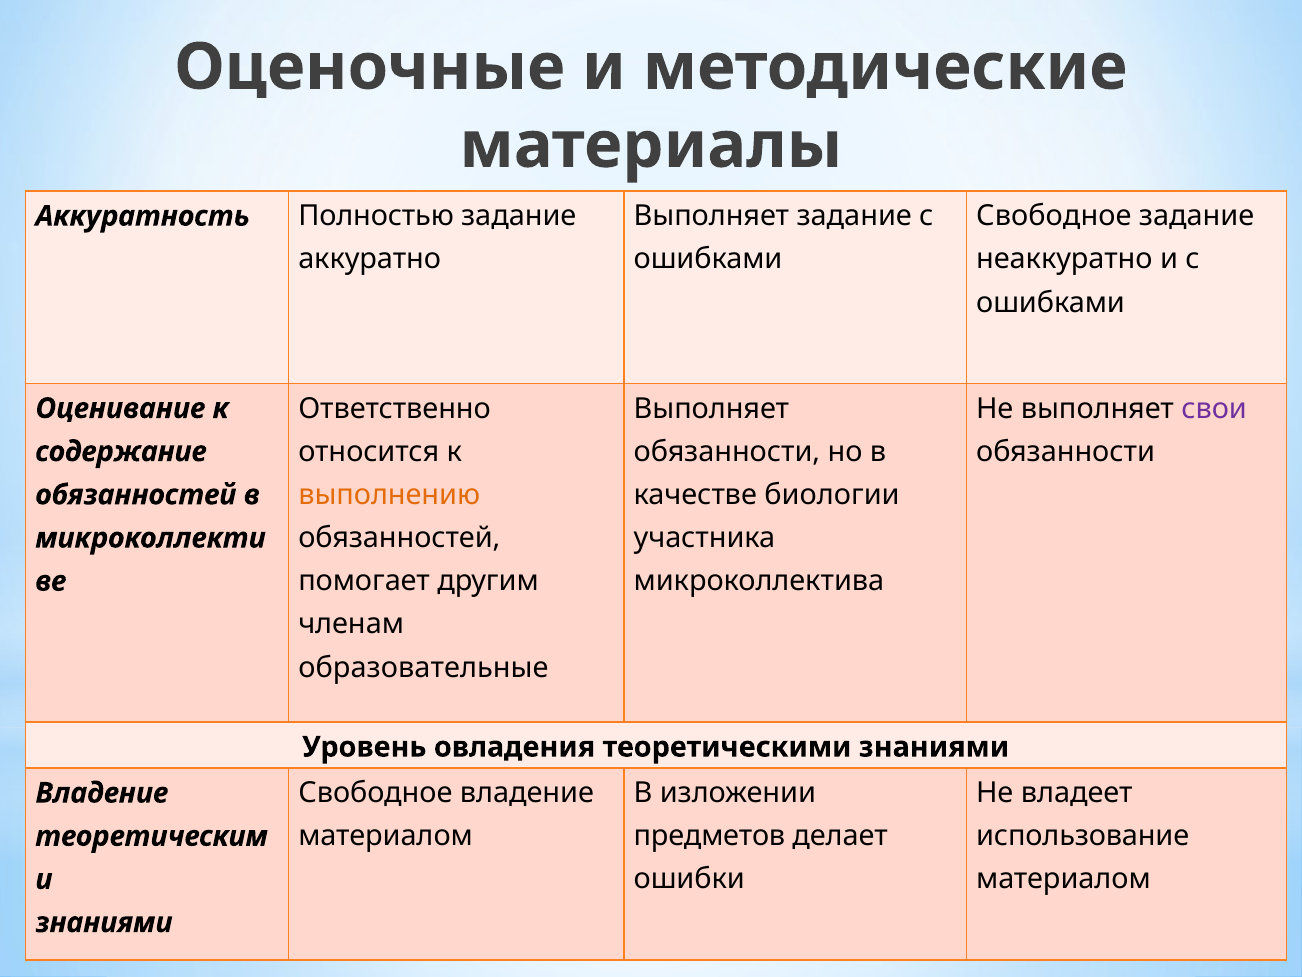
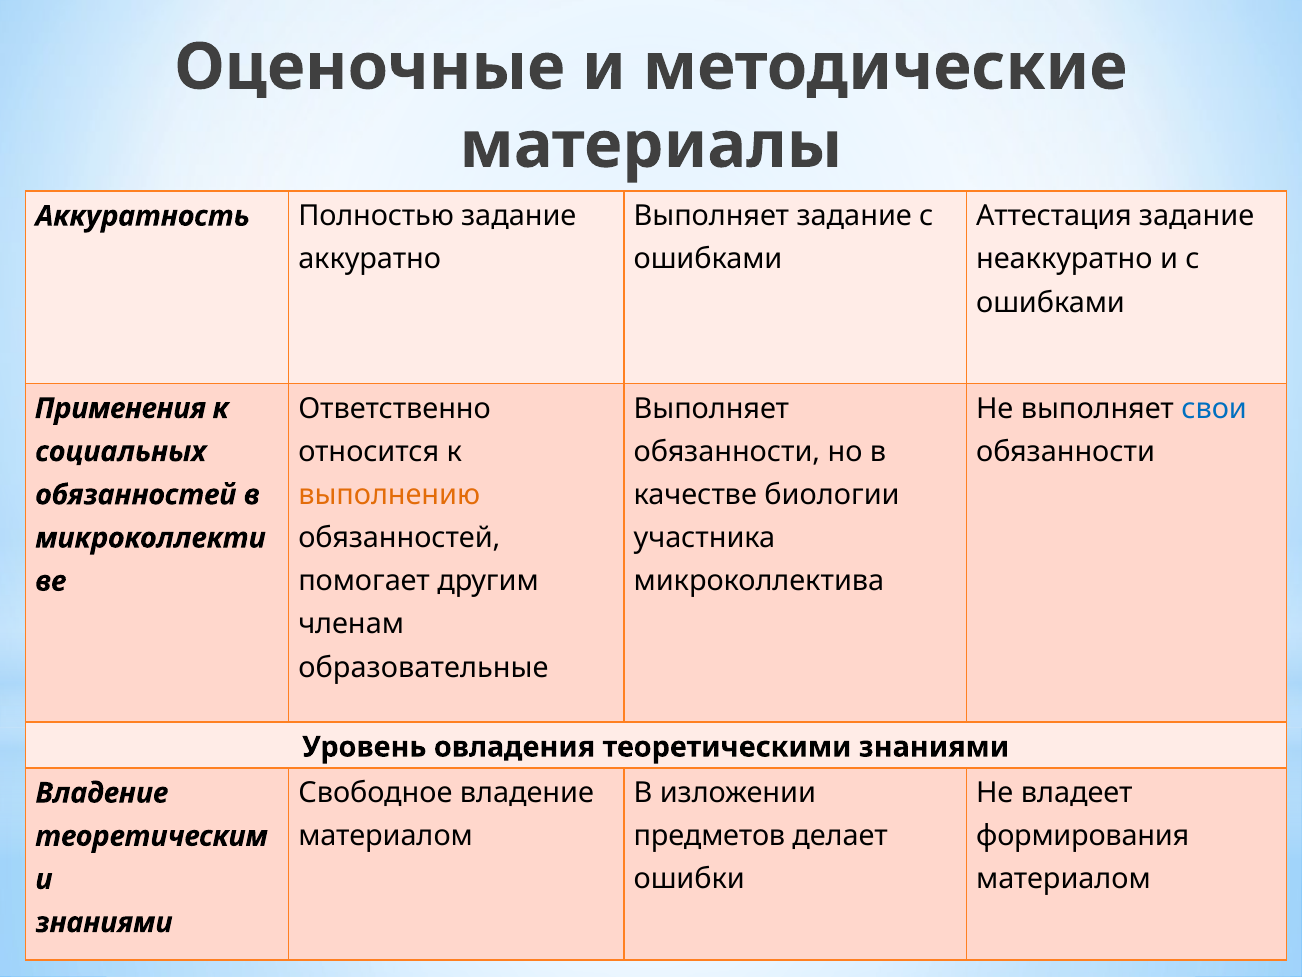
Свободное: Свободное -> Аттестация (1054, 216)
свои colour: purple -> blue (1214, 408)
Оценивание: Оценивание -> Применения (120, 408)
содержание: содержание -> социальных (121, 451)
использование: использование -> формирования (1083, 836)
